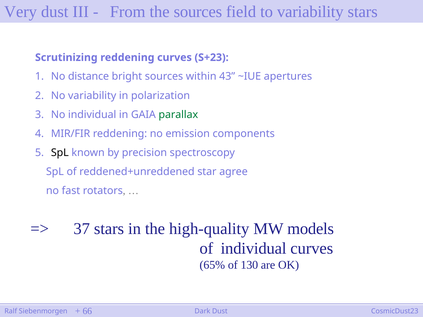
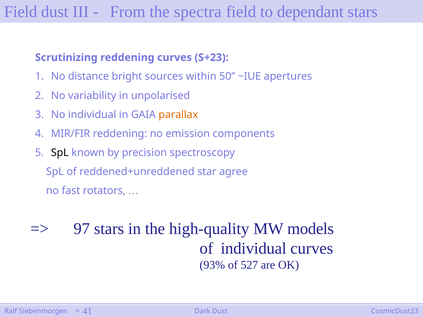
Very: Very -> Field (21, 12)
the sources: sources -> spectra (198, 12)
to variability: variability -> dependant (310, 12)
43: 43 -> 50 (227, 77)
polarization: polarization -> unpolarised (161, 96)
parallax colour: green -> orange (178, 115)
37: 37 -> 97 (82, 229)
65%: 65% -> 93% (212, 265)
130: 130 -> 527 (249, 265)
66: 66 -> 41 (87, 311)
